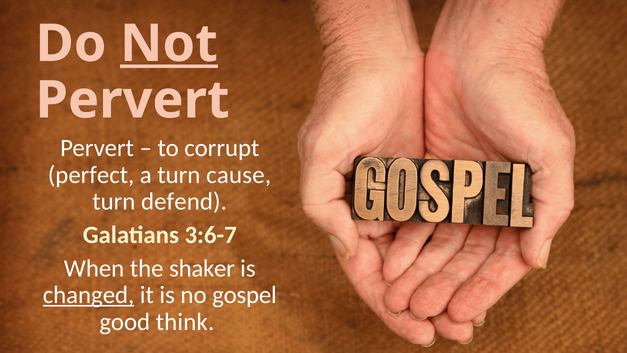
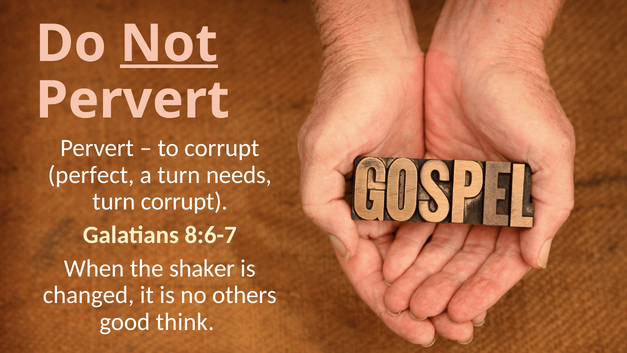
cause: cause -> needs (239, 175)
turn defend: defend -> corrupt (184, 201)
3:6-7: 3:6-7 -> 8:6-7 (211, 235)
changed underline: present -> none (89, 295)
gospel: gospel -> others (244, 295)
